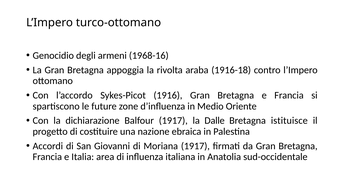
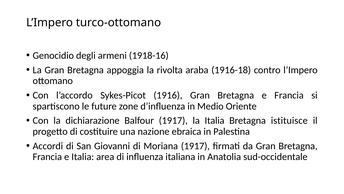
1968-16: 1968-16 -> 1918-16 (149, 55)
la Dalle: Dalle -> Italia (215, 120)
